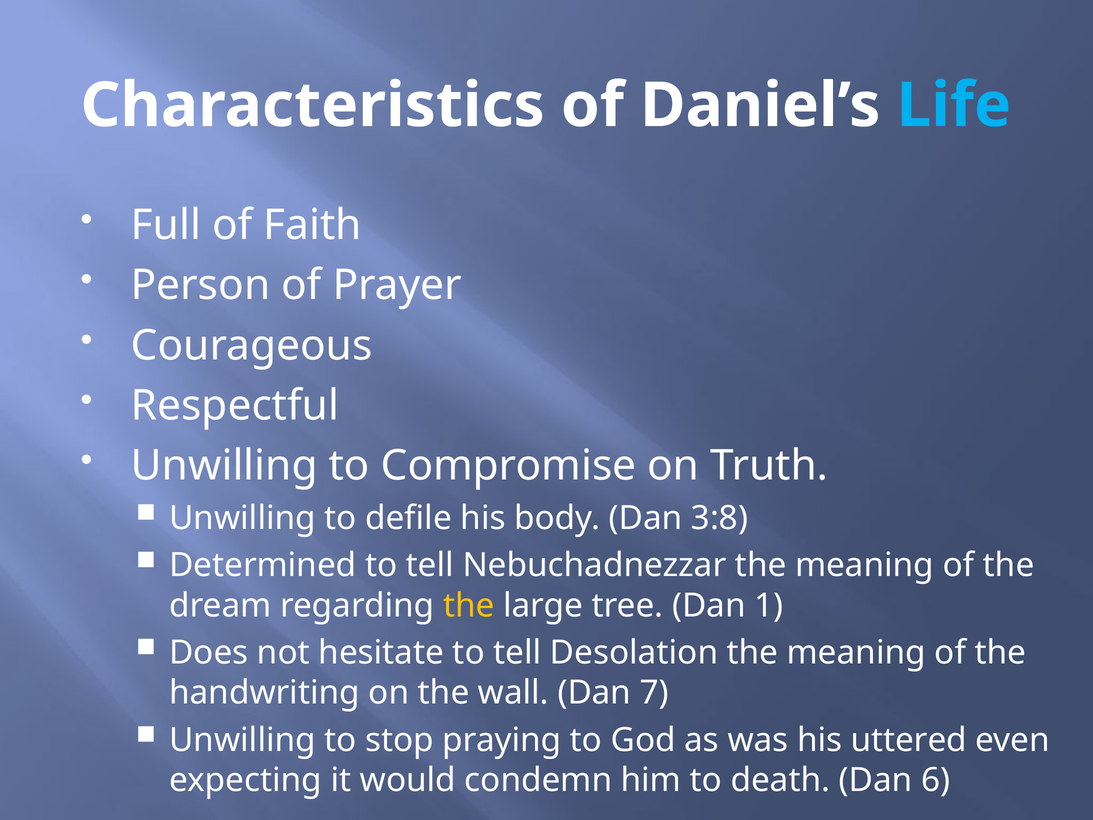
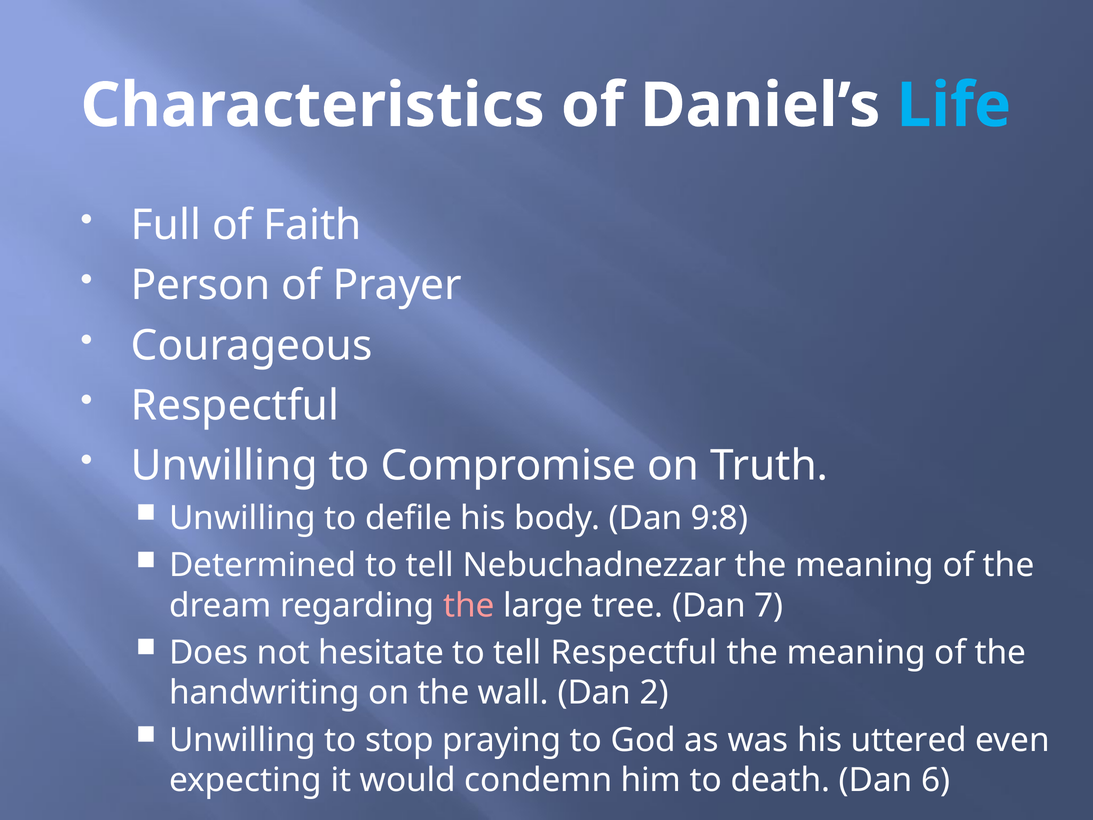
3:8: 3:8 -> 9:8 (719, 518)
the colour: yellow -> pink (469, 605)
1: 1 -> 7 (769, 605)
tell Desolation: Desolation -> Respectful (634, 653)
7: 7 -> 2 (654, 693)
